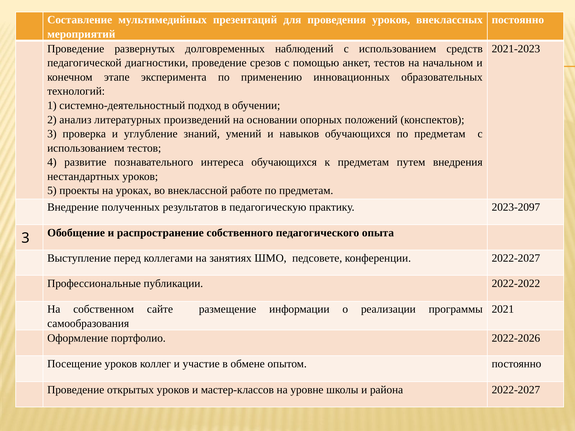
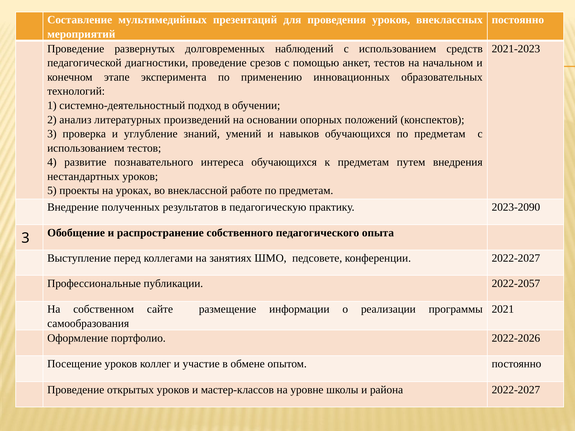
2023-2097: 2023-2097 -> 2023-2090 (516, 207)
2022-2022: 2022-2022 -> 2022-2057 (516, 284)
